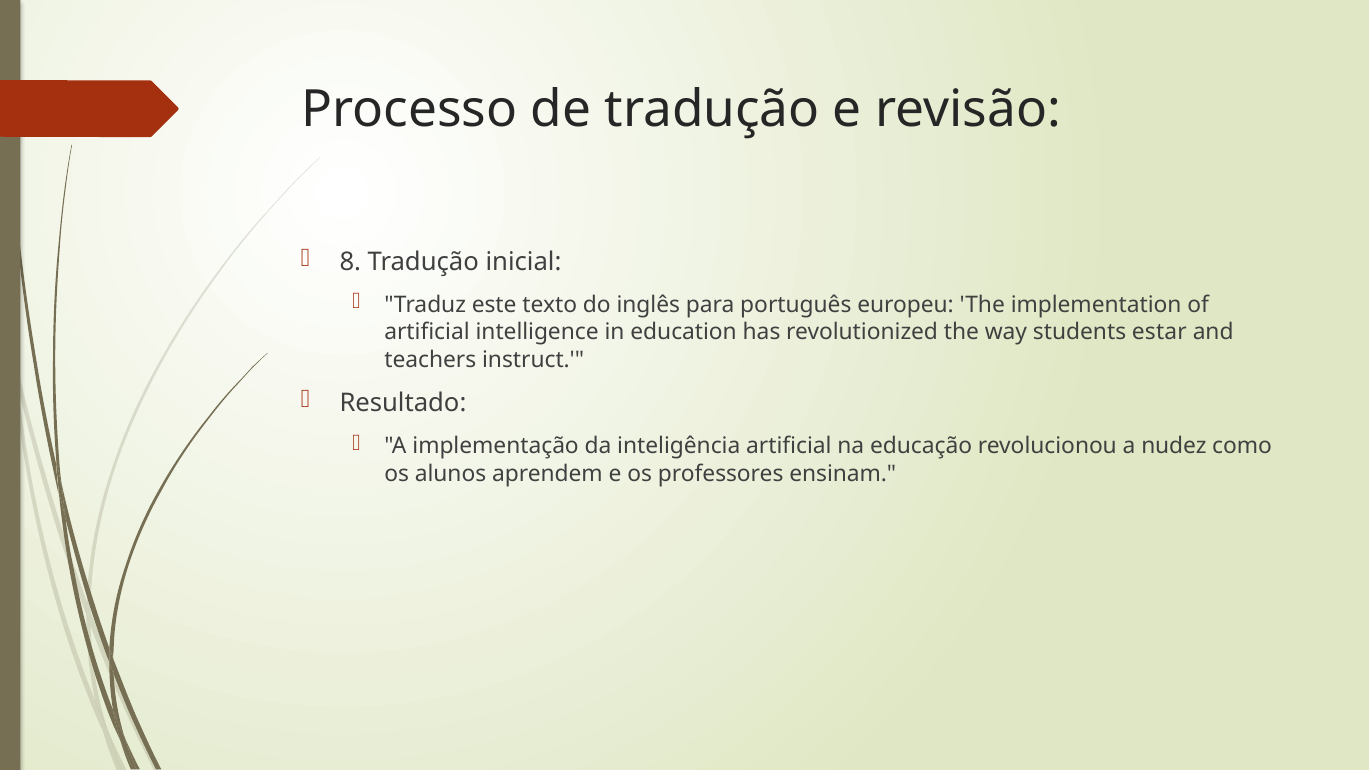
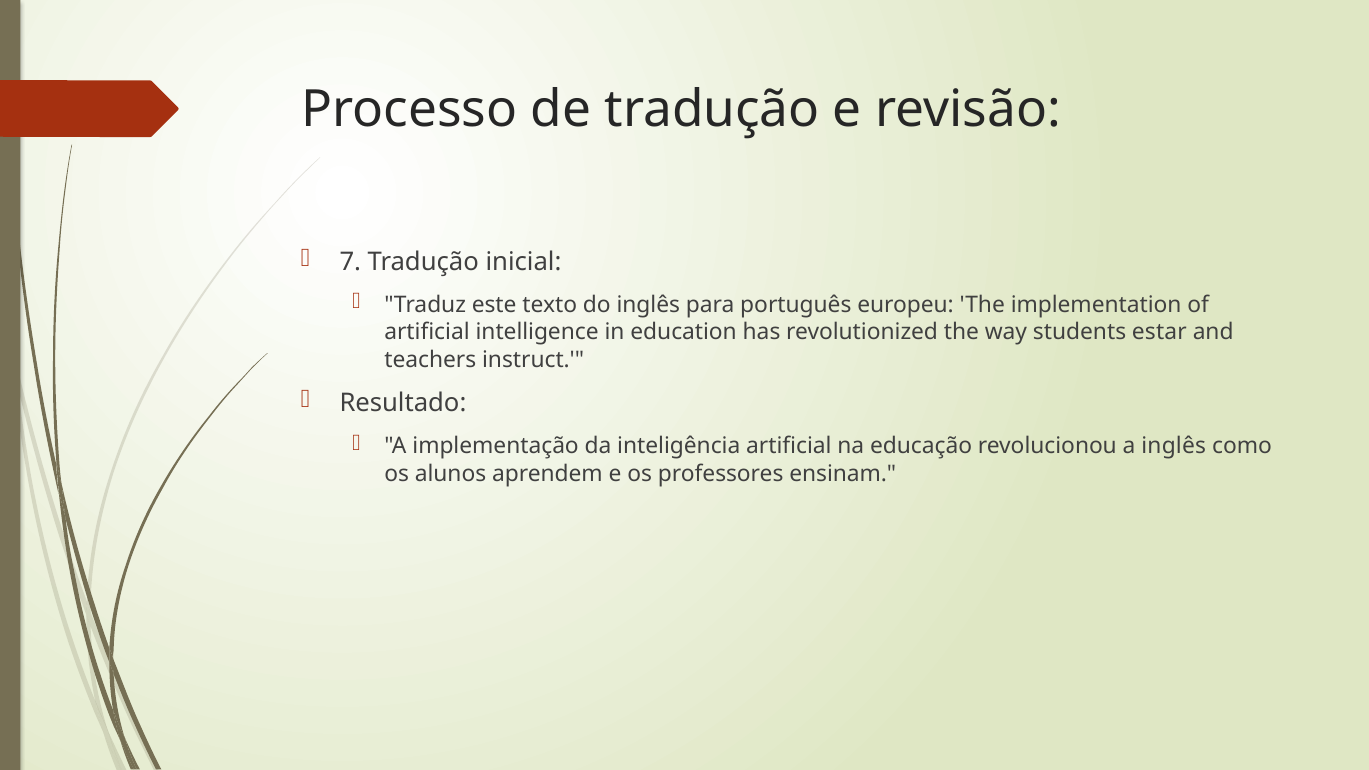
8: 8 -> 7 (350, 262)
a nudez: nudez -> inglês (1174, 447)
